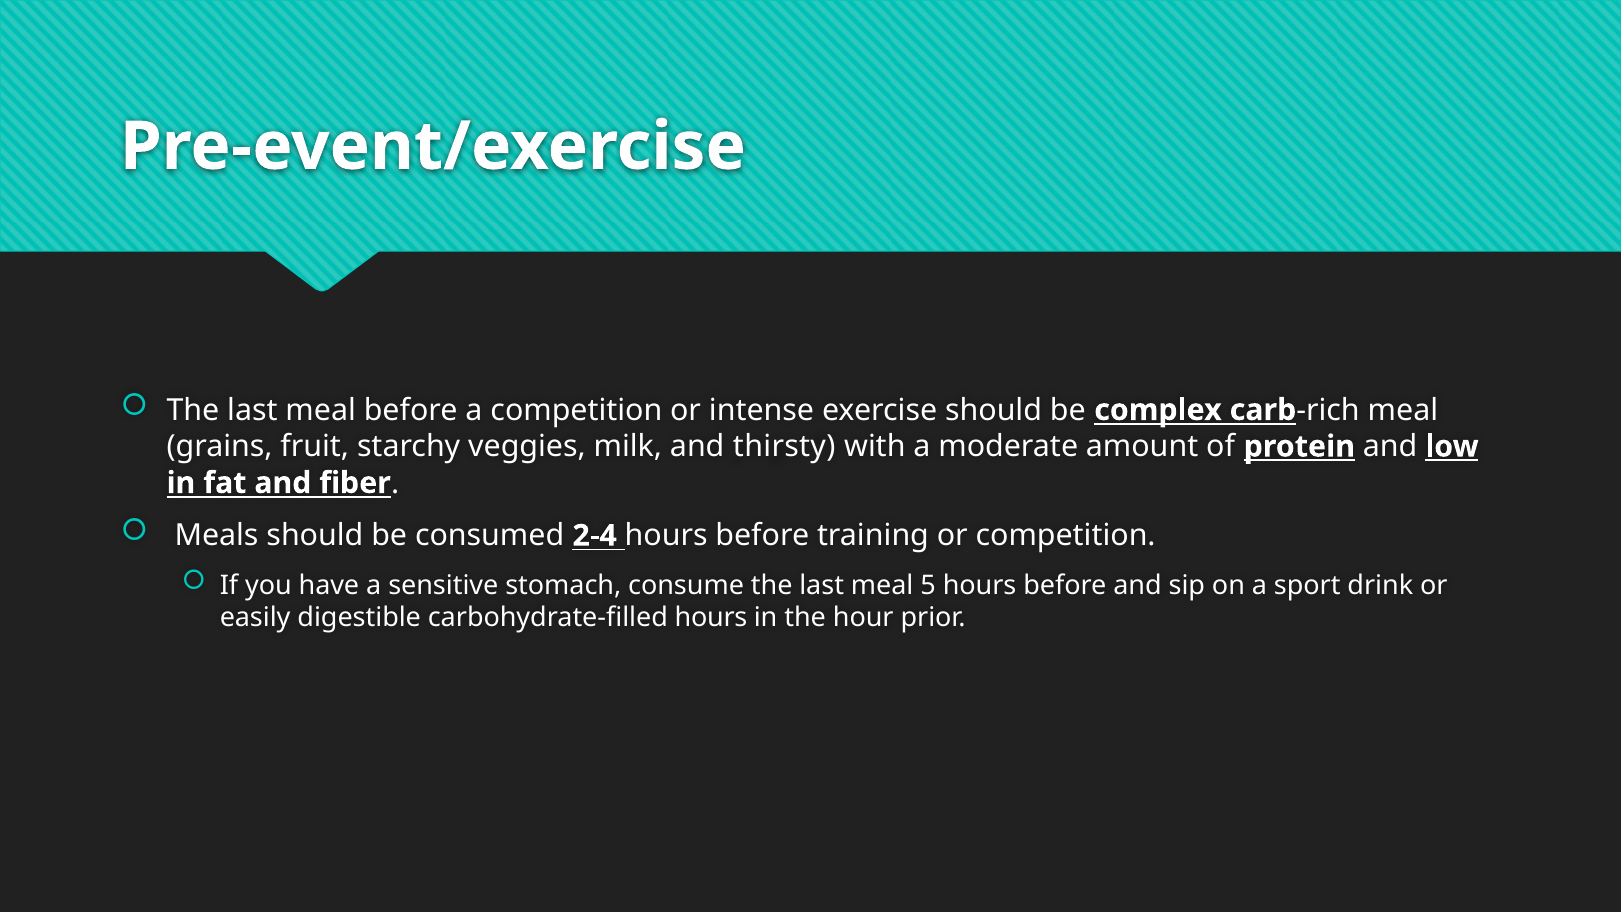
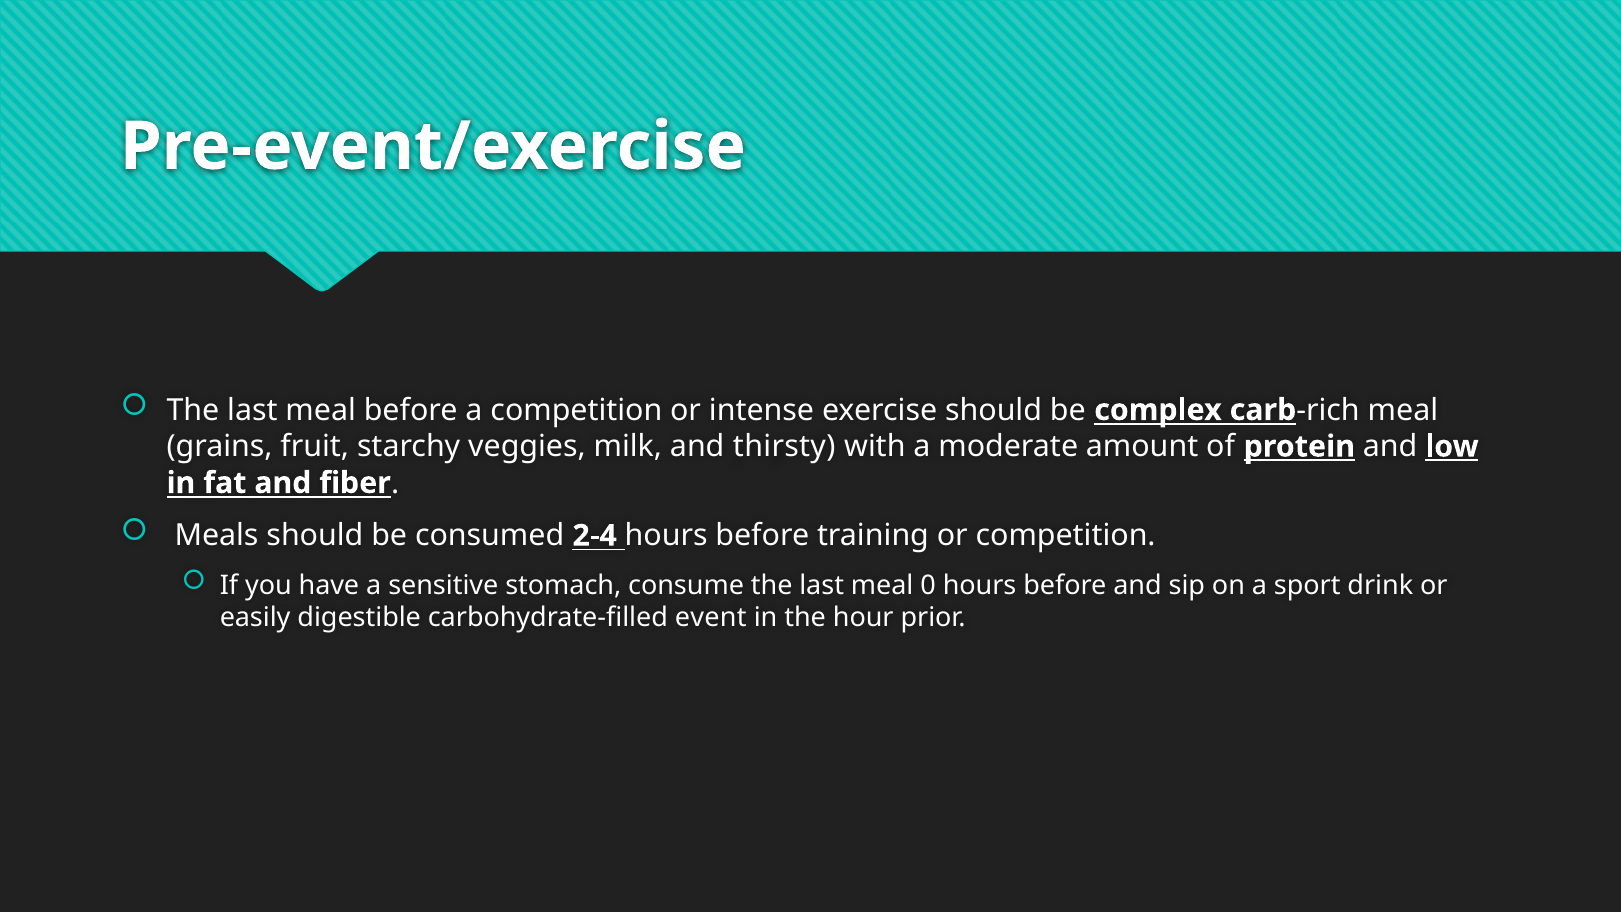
5: 5 -> 0 (928, 585)
carbohydrate-filled hours: hours -> event (711, 618)
